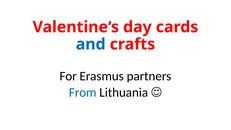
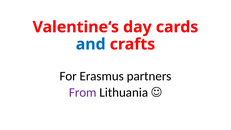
From colour: blue -> purple (83, 92)
